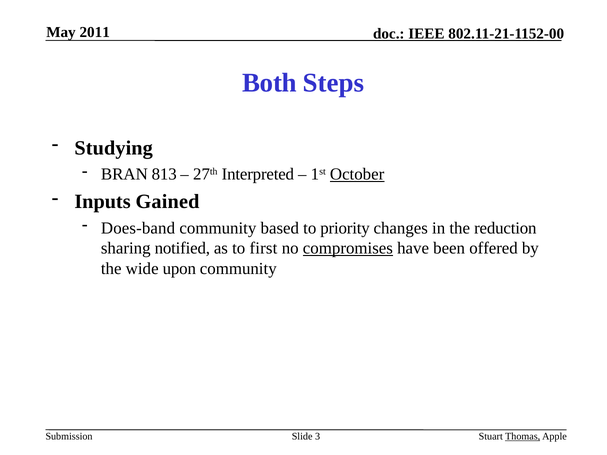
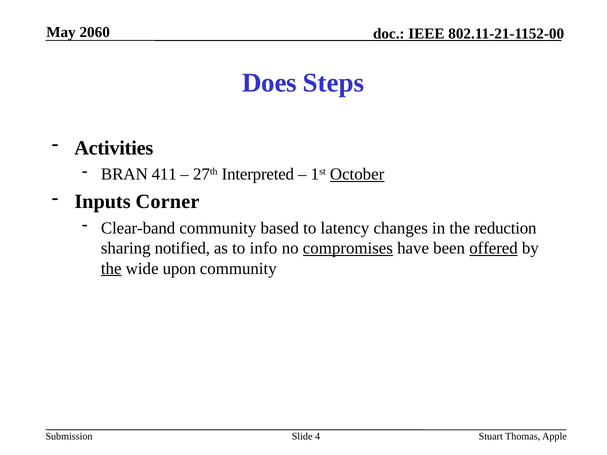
2011: 2011 -> 2060 (95, 32)
Both: Both -> Does (269, 83)
Studying: Studying -> Activities (114, 148)
813: 813 -> 411 (164, 174)
Gained: Gained -> Corner (168, 202)
Does-band: Does-band -> Clear-band (138, 228)
priority: priority -> latency (345, 228)
first: first -> info (263, 248)
offered underline: none -> present (494, 248)
the underline: none -> present (111, 269)
3: 3 -> 4 (318, 437)
Thomas underline: present -> none (523, 437)
